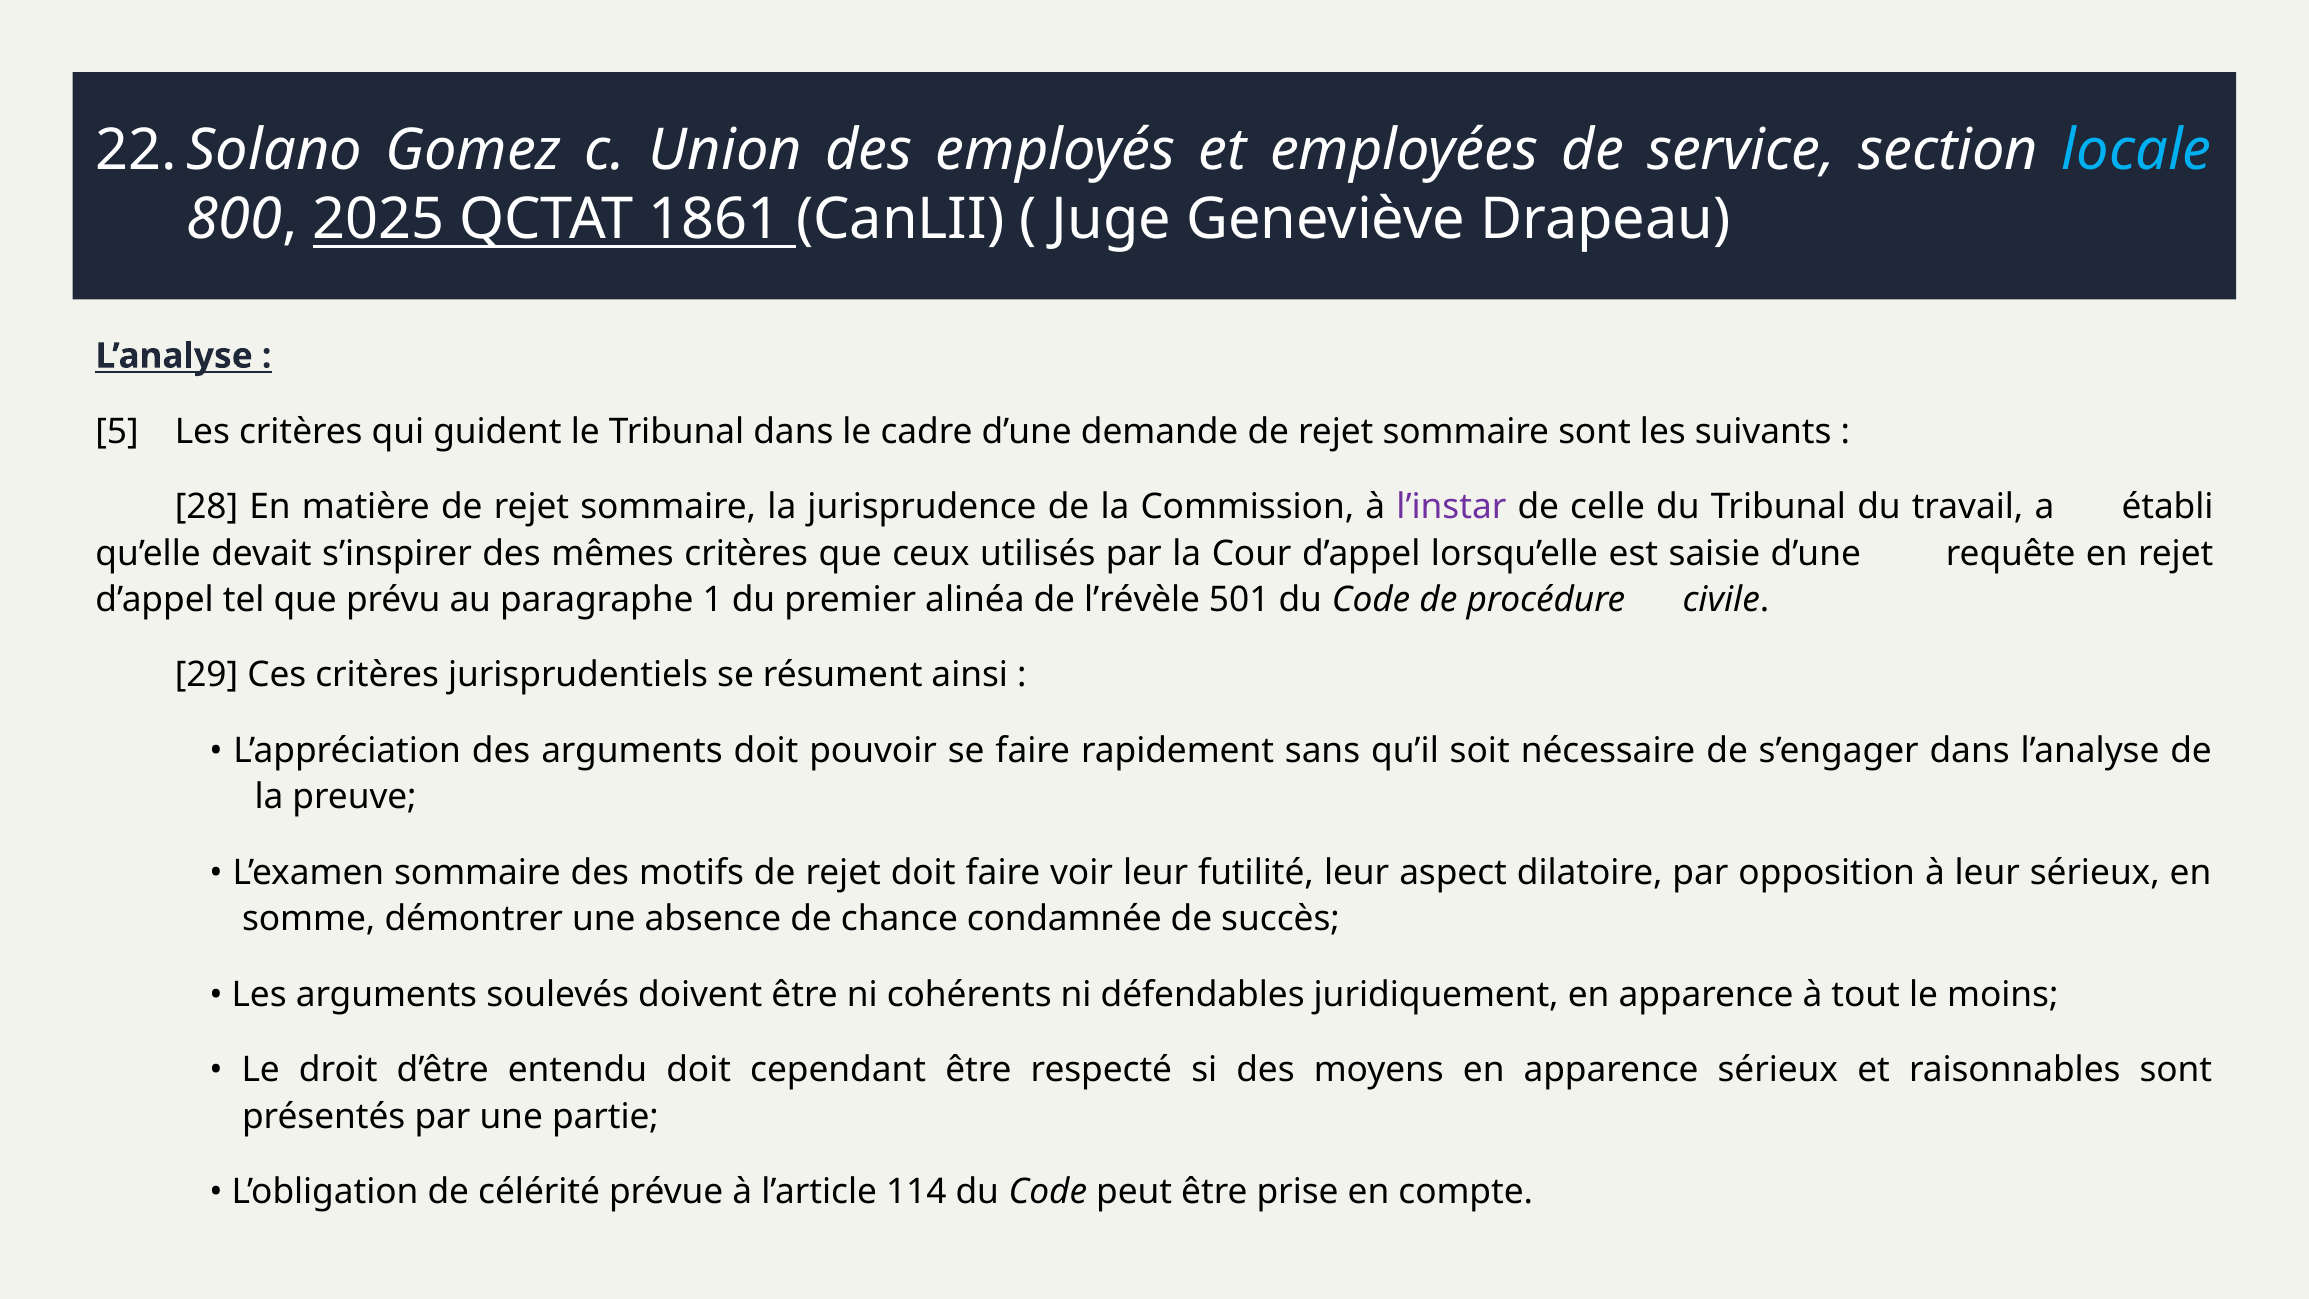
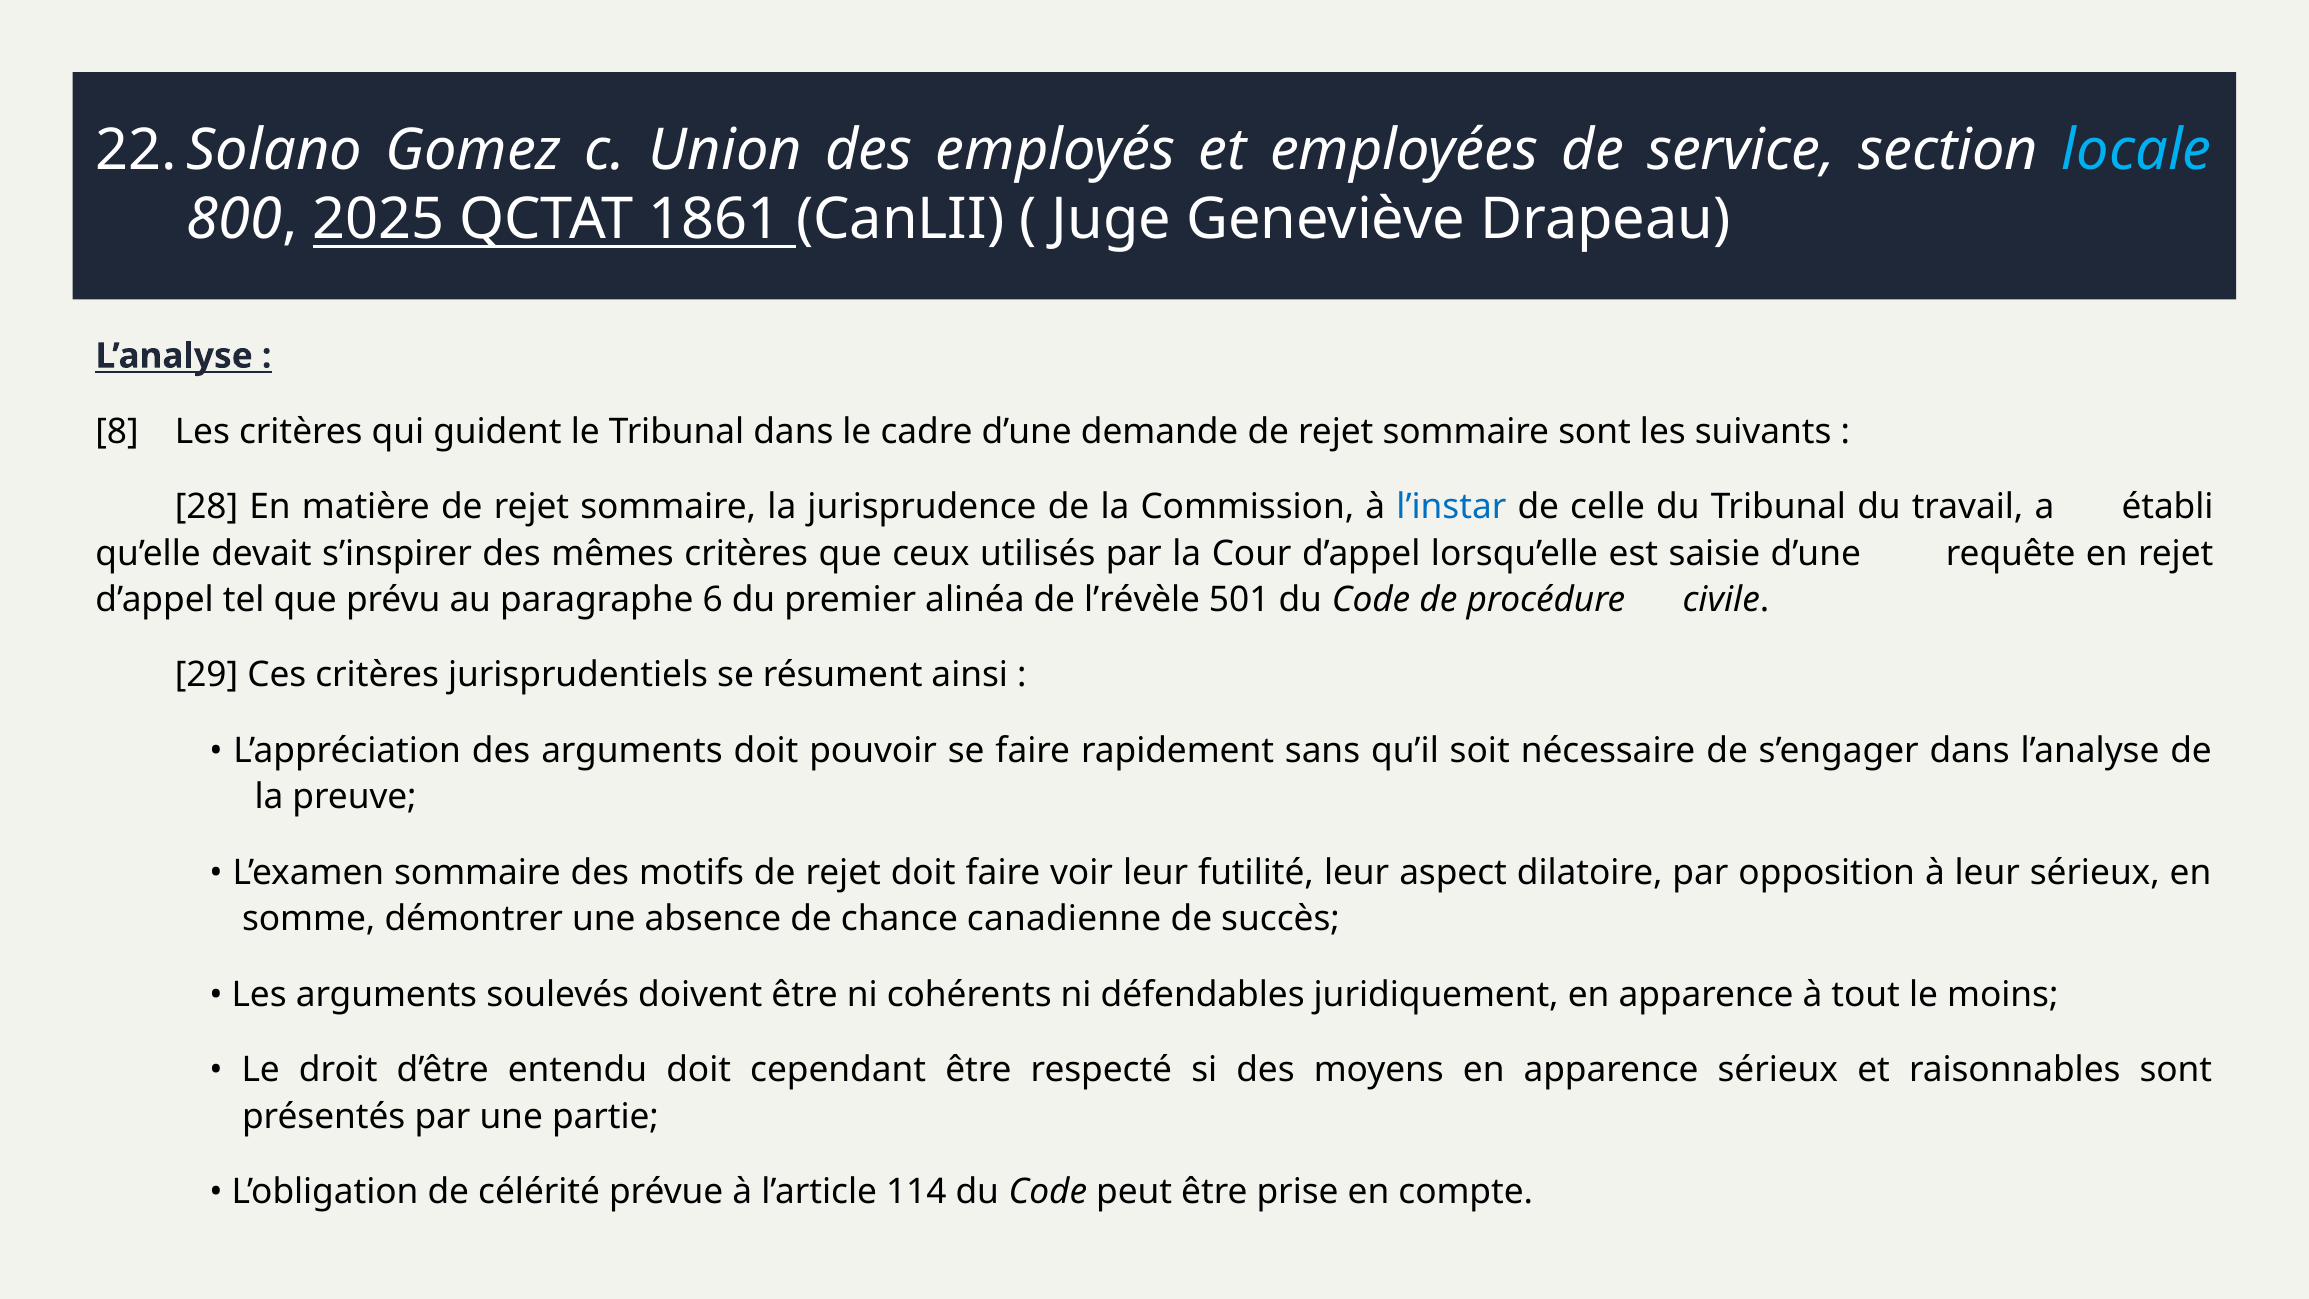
5: 5 -> 8 (117, 431)
l’instar colour: purple -> blue (1451, 507)
1: 1 -> 6 (713, 600)
condamnée: condamnée -> canadienne (1064, 919)
